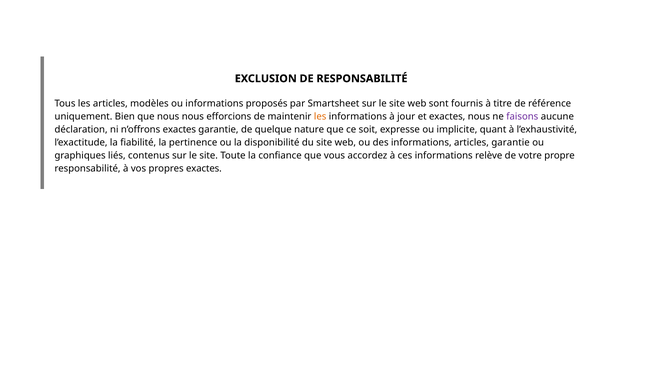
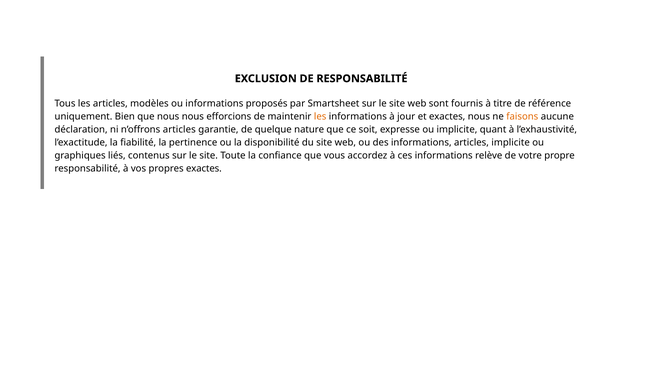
faisons colour: purple -> orange (522, 117)
n’offrons exactes: exactes -> articles (179, 130)
articles garantie: garantie -> implicite (511, 143)
